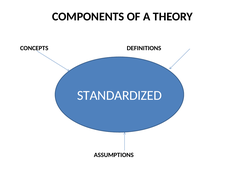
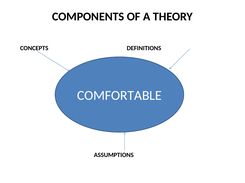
STANDARDIZED: STANDARDIZED -> COMFORTABLE (119, 96)
